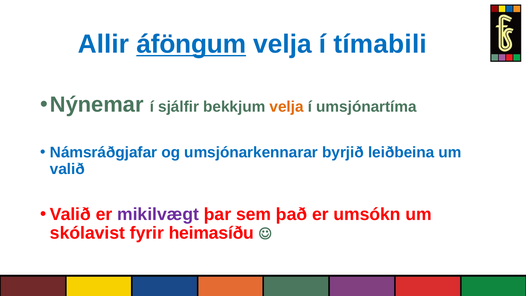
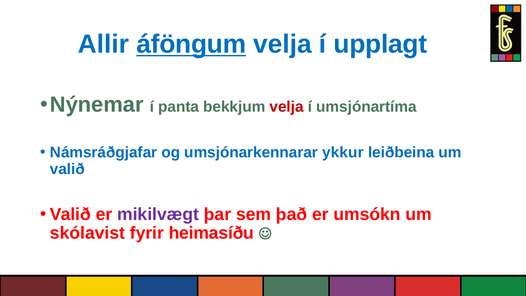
tímabili: tímabili -> upplagt (380, 44)
sjálfir: sjálfir -> panta (179, 107)
velja colour: orange -> red (287, 107)
byrjið: byrjið -> ykkur (343, 152)
